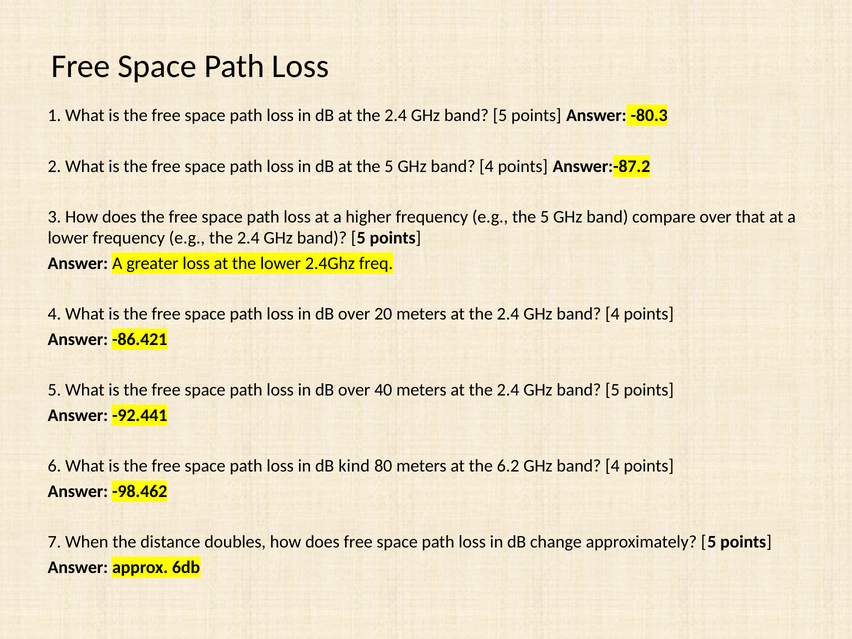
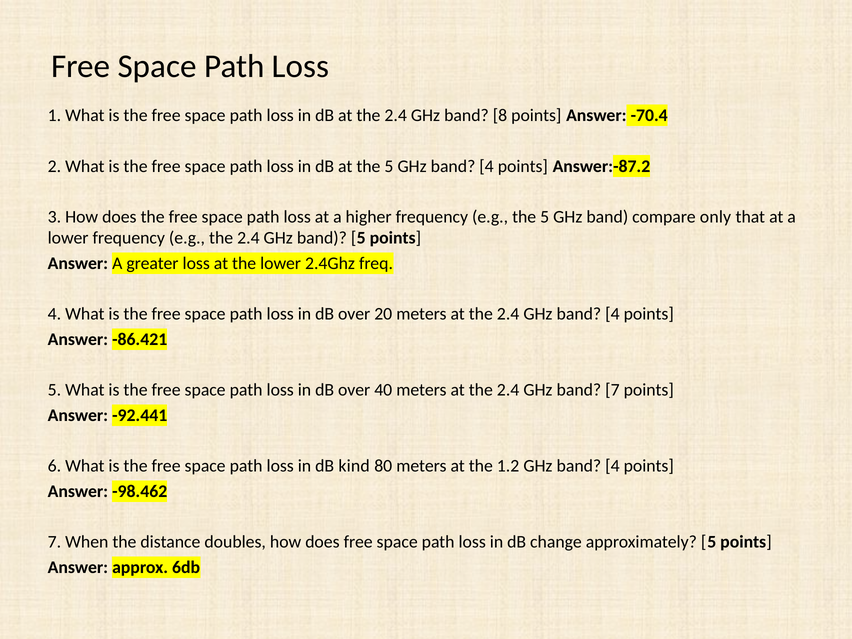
5: 5 -> 8 (500, 116)
-80.3: -80.3 -> -70.4 (649, 116)
compare over: over -> only (715, 217)
5: 5 -> 7 (612, 390)
6.2: 6.2 -> 1.2 (508, 466)
